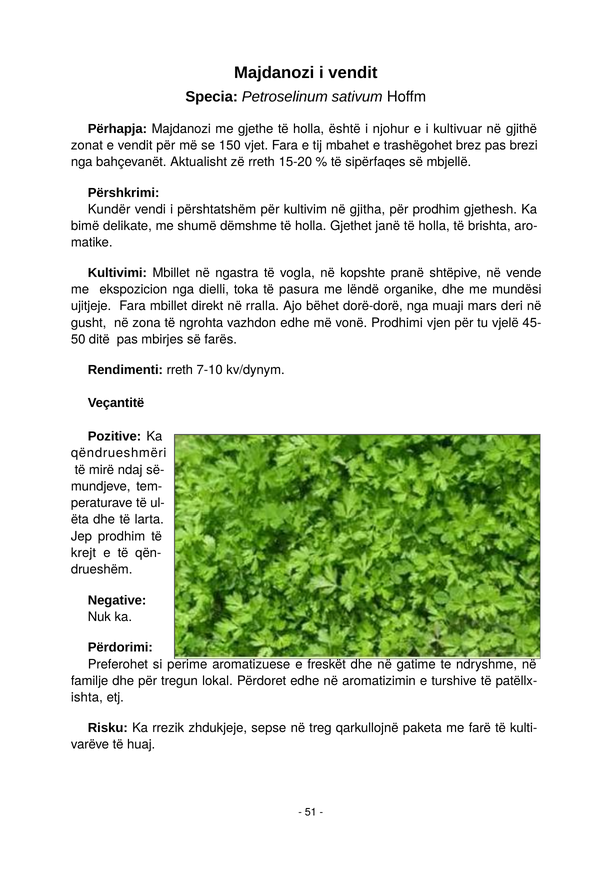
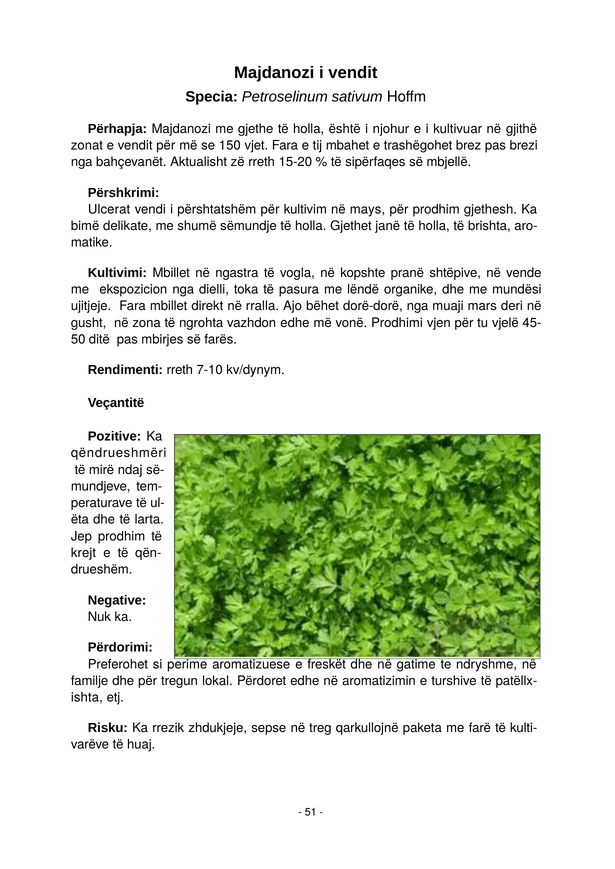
Kundër: Kundër -> Ulcerat (109, 209)
gjitha: gjitha -> mays (367, 209)
dëmshme: dëmshme -> sëmundje (248, 226)
